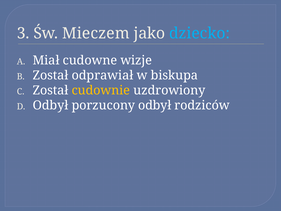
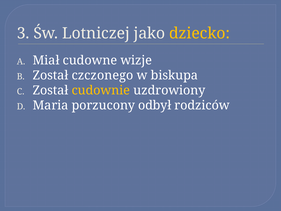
Mieczem: Mieczem -> Lotniczej (96, 33)
dziecko colour: light blue -> yellow (199, 33)
odprawiał: odprawiał -> czczonego (102, 75)
Odbył: Odbył -> Maria (51, 105)
